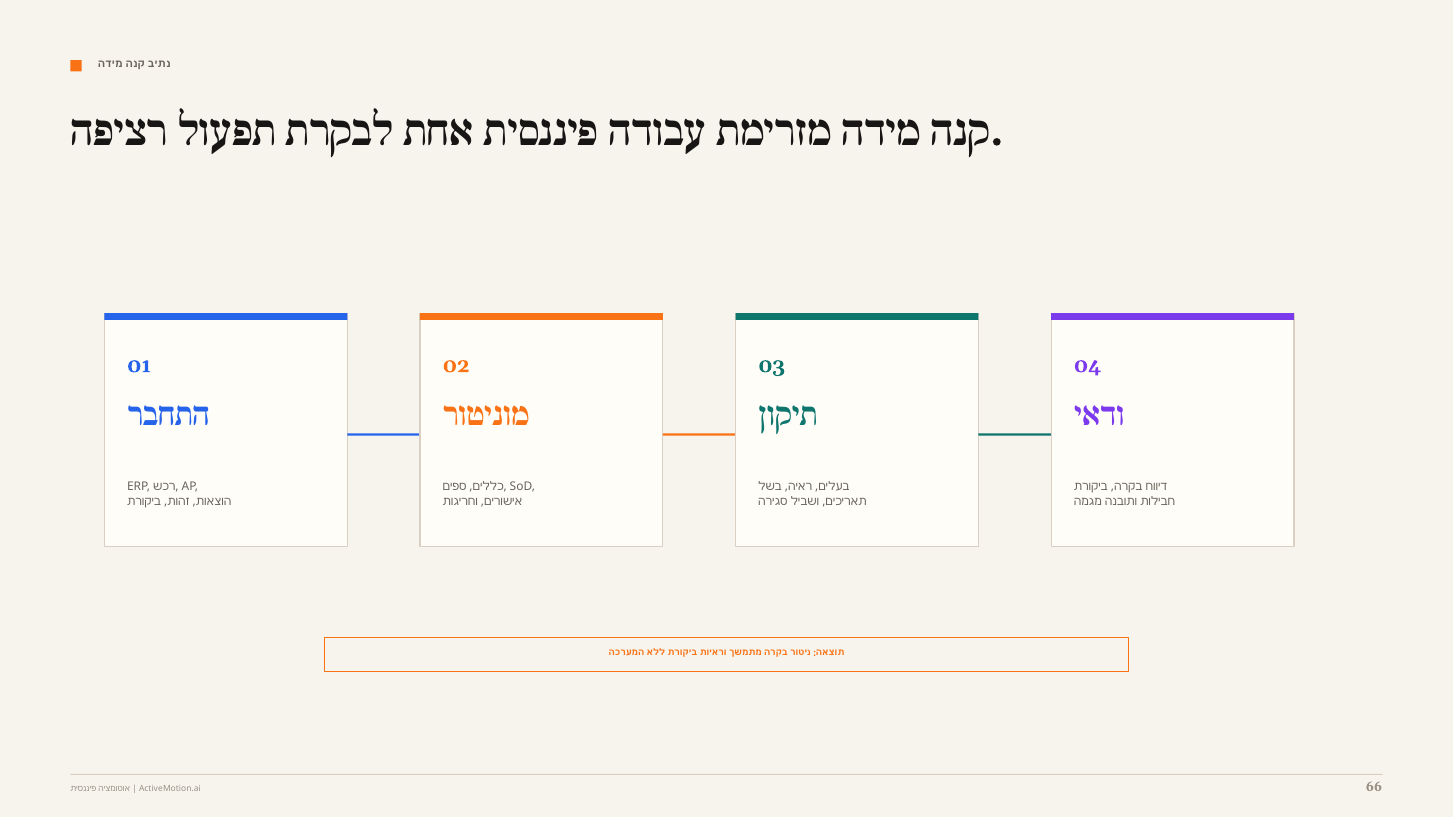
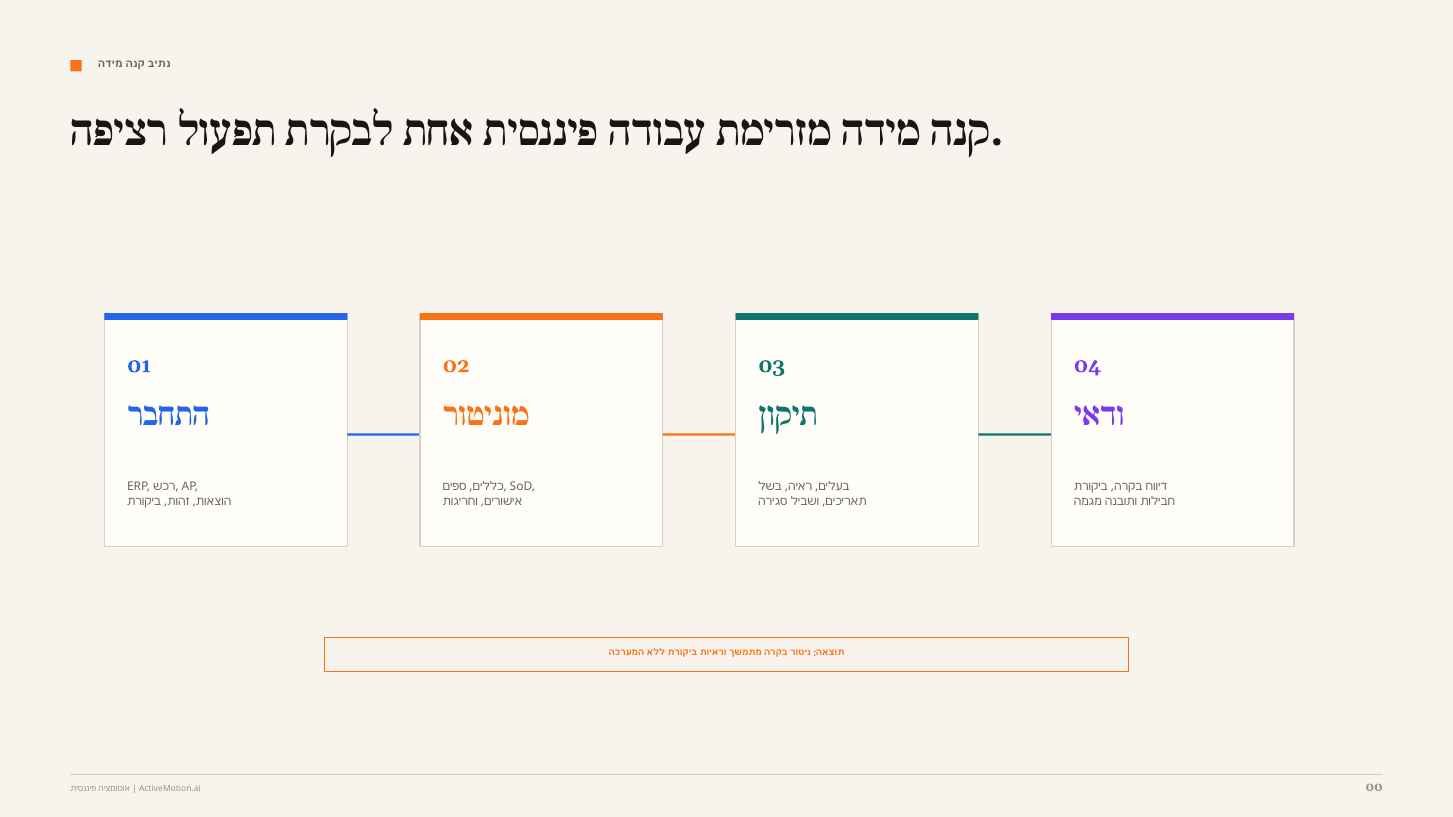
66: 66 -> 00 (1374, 787)
